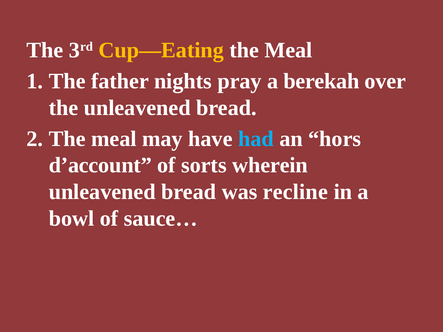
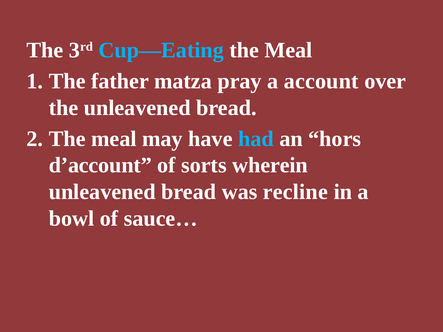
Cup—Eating colour: yellow -> light blue (161, 50)
nights: nights -> matza (183, 81)
berekah: berekah -> account (321, 81)
